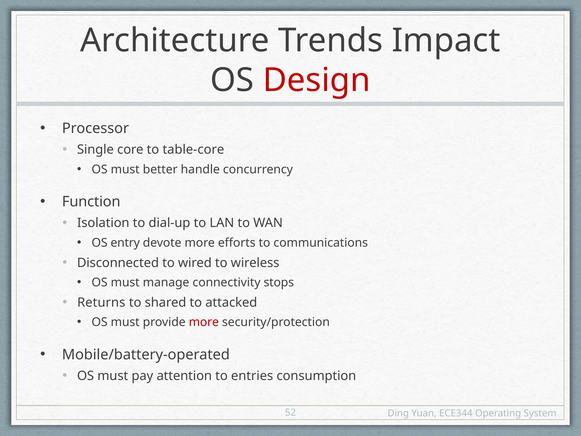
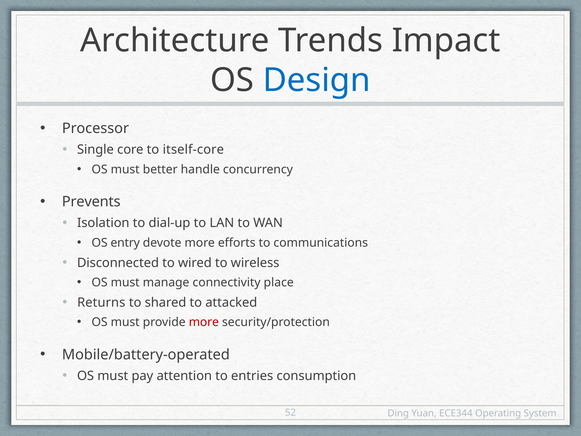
Design colour: red -> blue (317, 80)
table-core: table-core -> itself-core (193, 150)
Function: Function -> Prevents (91, 202)
stops: stops -> place (279, 282)
